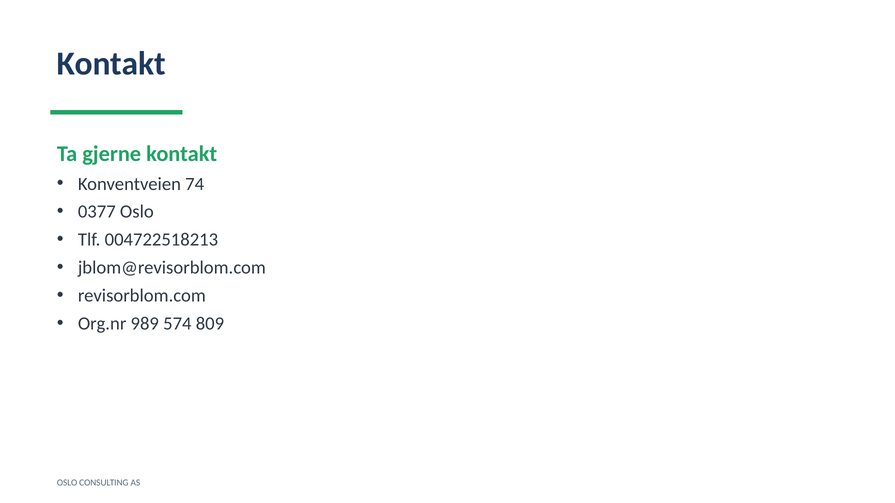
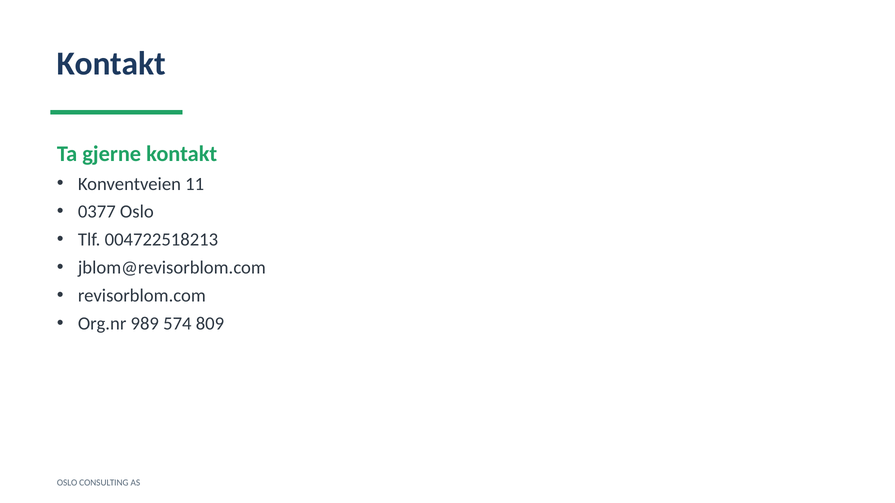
74: 74 -> 11 (195, 184)
